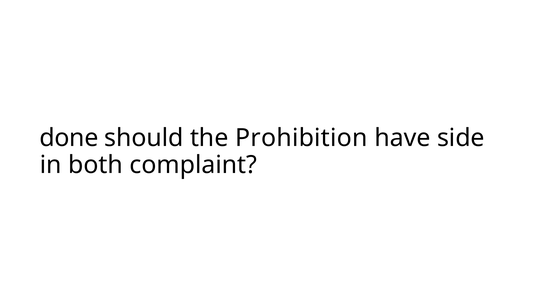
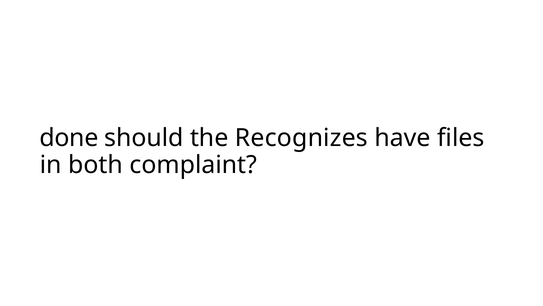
Prohibition: Prohibition -> Recognizes (301, 138)
side: side -> files (461, 138)
